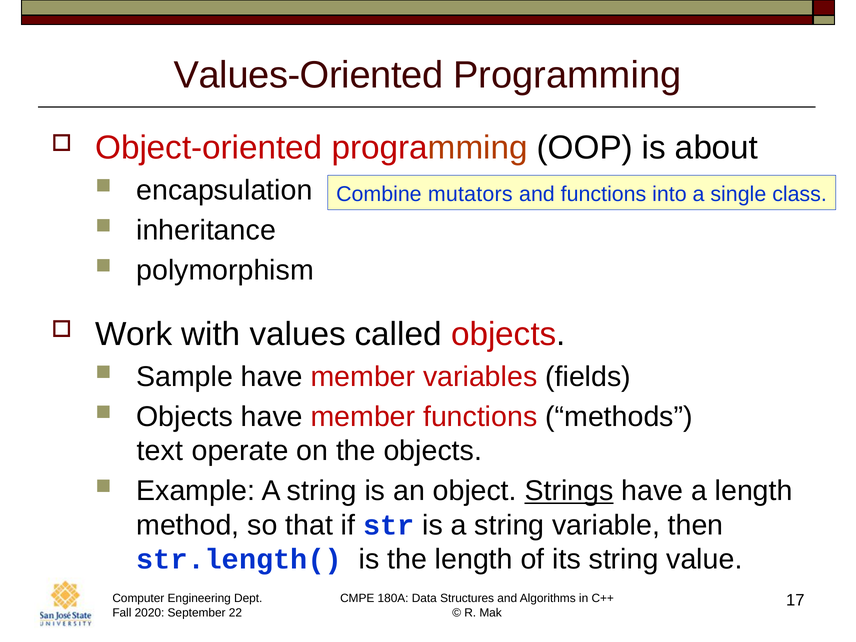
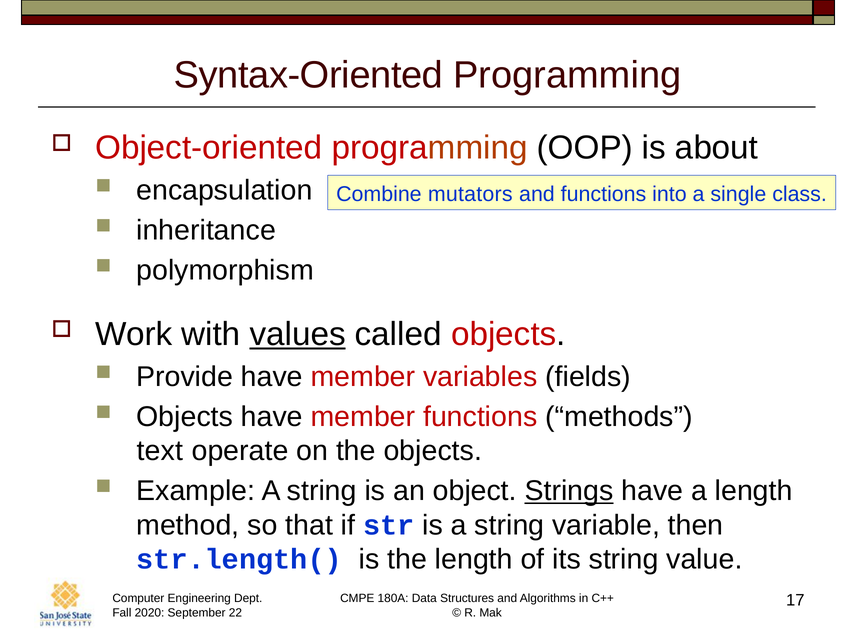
Values-Oriented: Values-Oriented -> Syntax-Oriented (308, 75)
values underline: none -> present (298, 334)
Sample: Sample -> Provide (185, 377)
